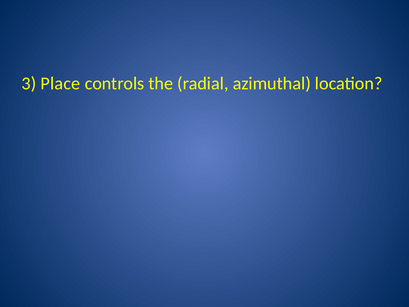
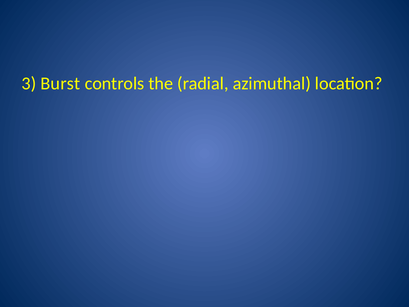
Place: Place -> Burst (60, 83)
